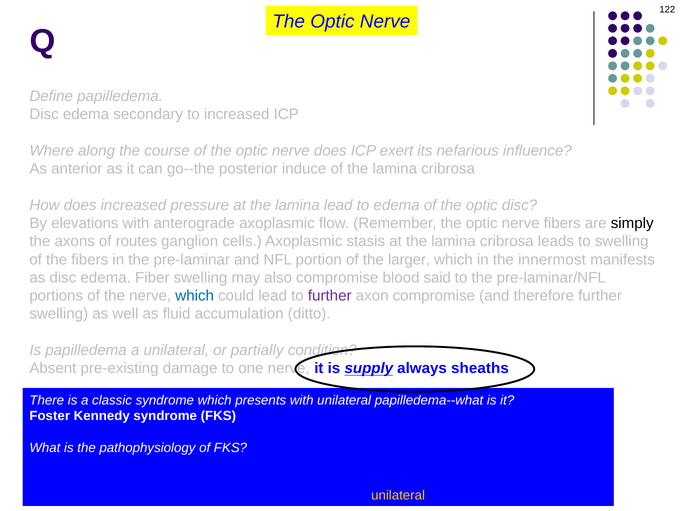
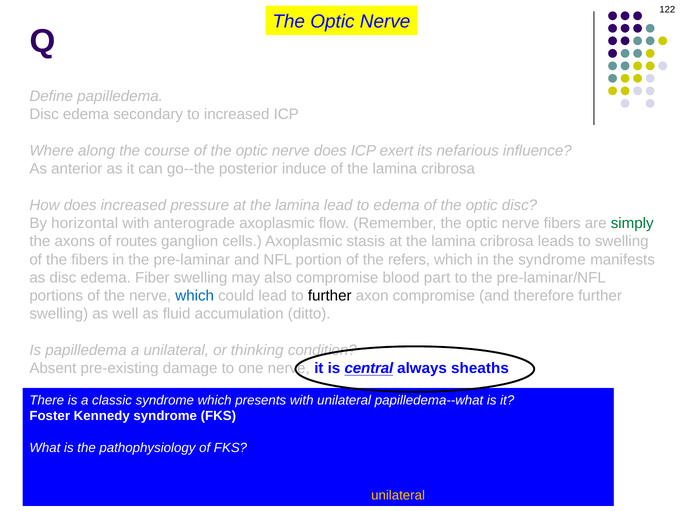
elevations: elevations -> horizontal (85, 223)
simply colour: black -> green (632, 223)
larger: larger -> refers (409, 260)
the innermost: innermost -> syndrome (552, 260)
said: said -> part (437, 278)
further colour: purple -> black (330, 296)
partially: partially -> thinking (257, 351)
supply: supply -> central (369, 369)
